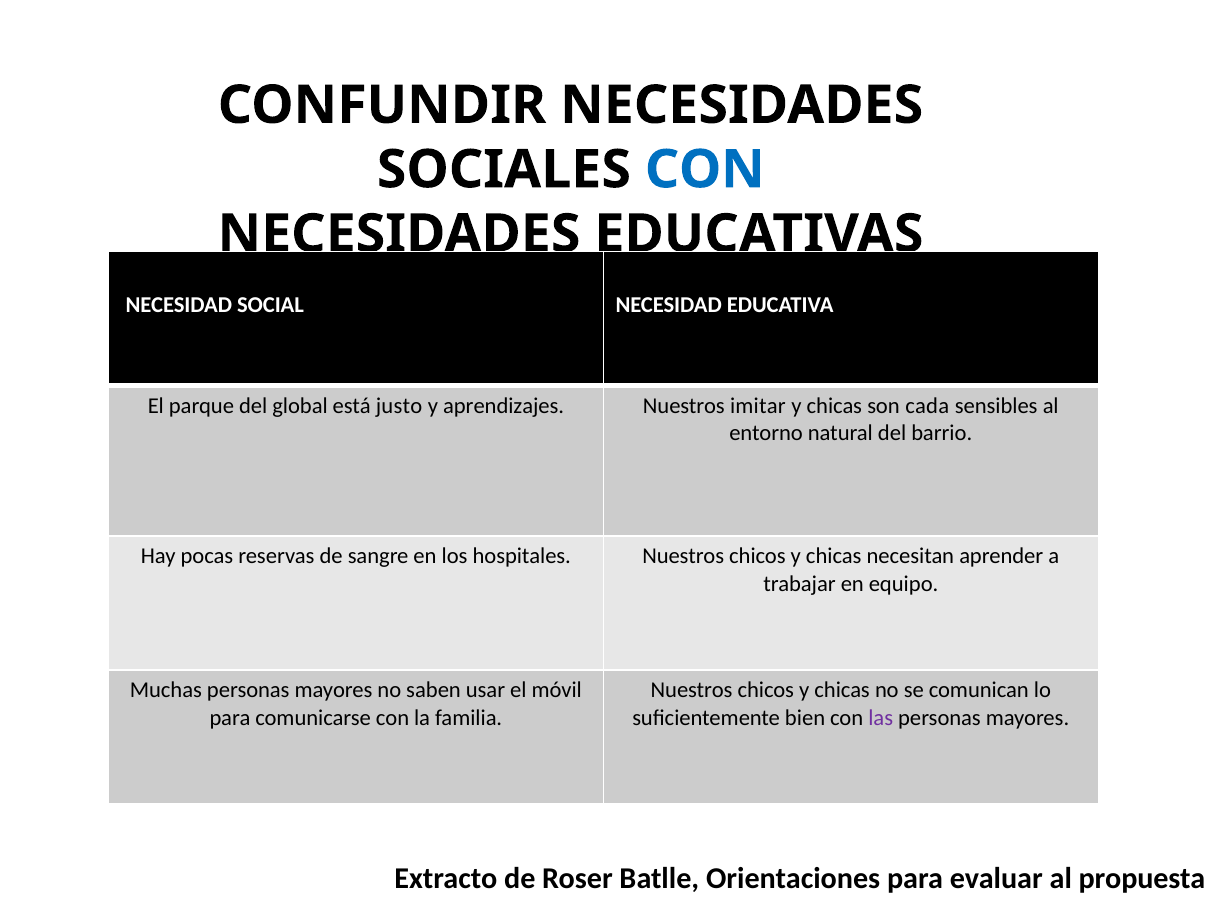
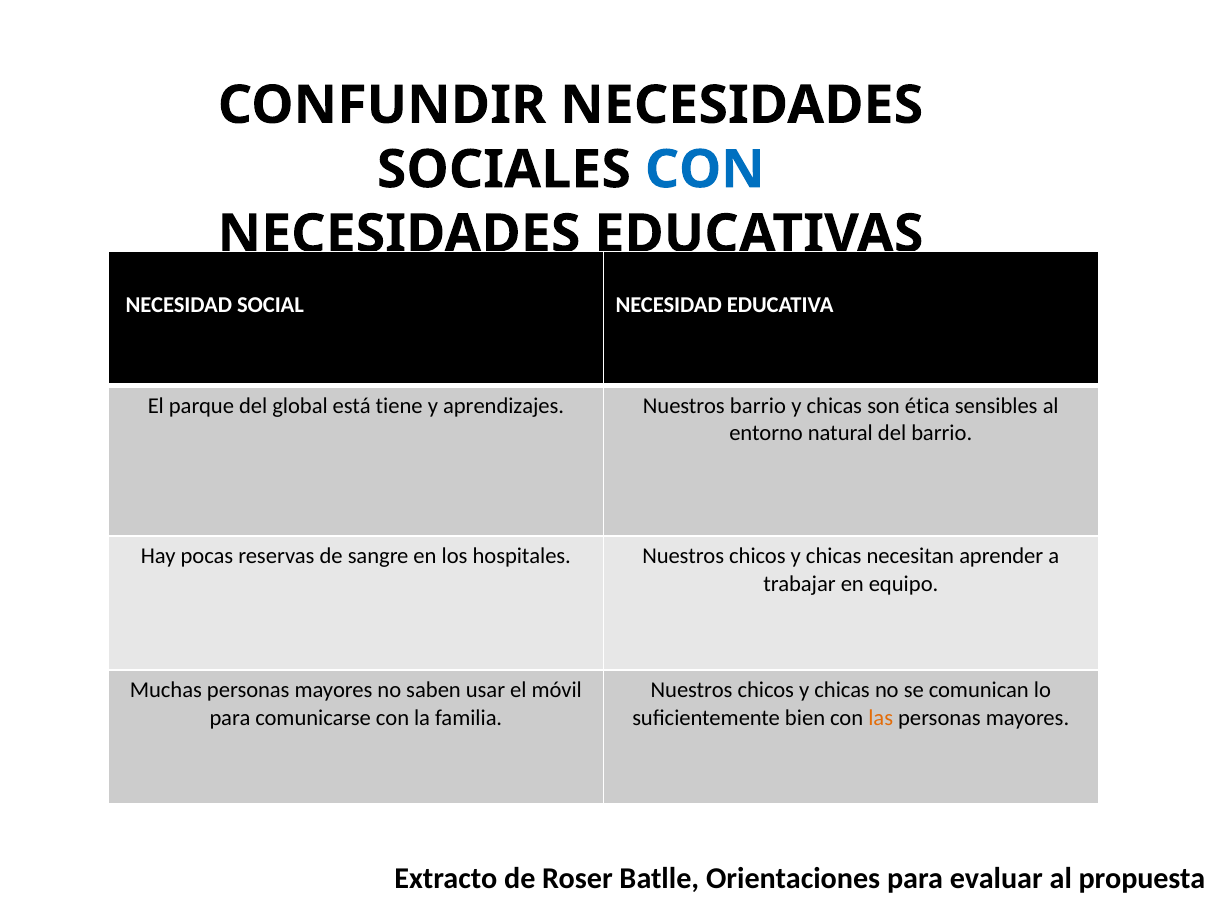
justo: justo -> tiene (399, 406)
Nuestros imitar: imitar -> barrio (758, 406)
cada: cada -> ética (927, 406)
las colour: purple -> orange (881, 718)
